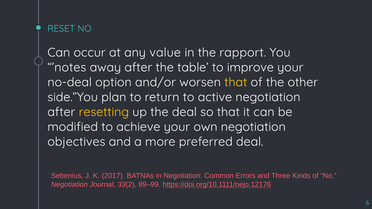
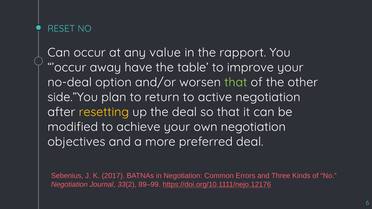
’notes: ’notes -> ’occur (67, 67)
away after: after -> have (138, 67)
that colour: yellow -> light green (236, 82)
